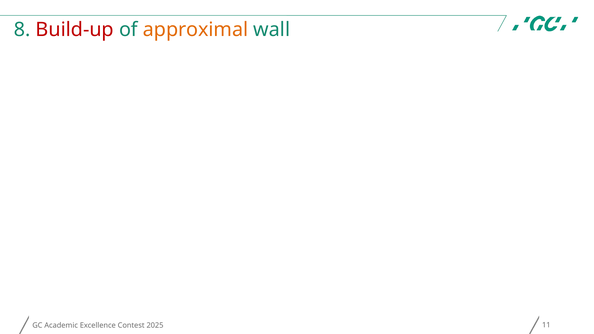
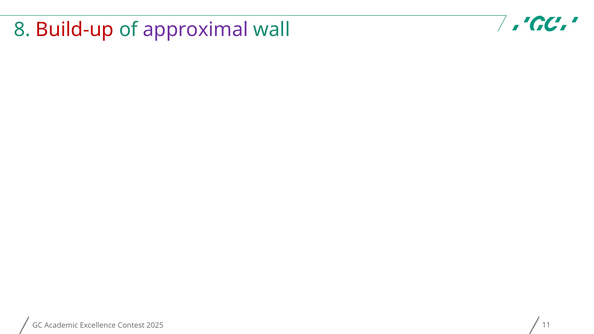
approximal colour: orange -> purple (196, 30)
